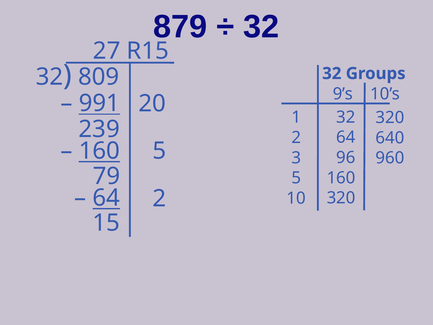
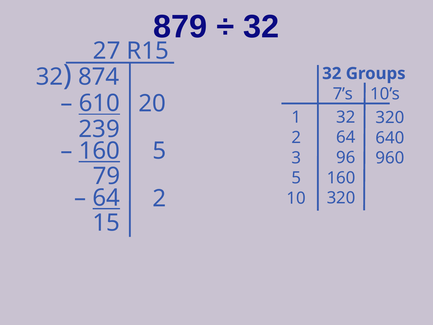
809: 809 -> 874 (99, 77)
9’s: 9’s -> 7’s (343, 94)
991: 991 -> 610 (99, 103)
